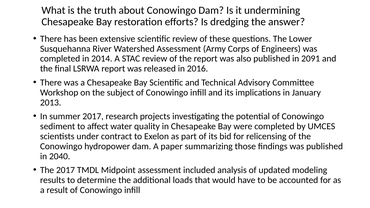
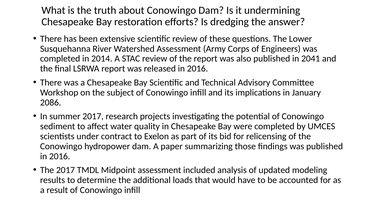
2091: 2091 -> 2041 (311, 59)
2013: 2013 -> 2086 (51, 103)
2040: 2040 -> 2016 (60, 156)
